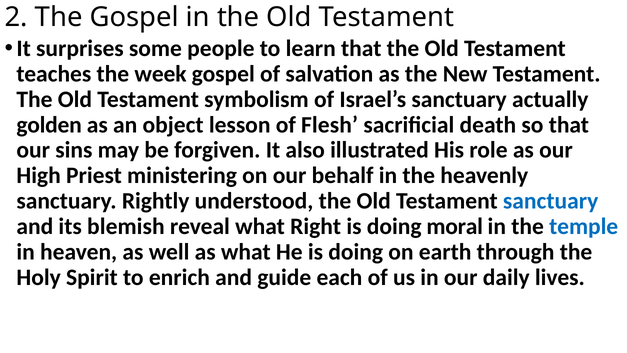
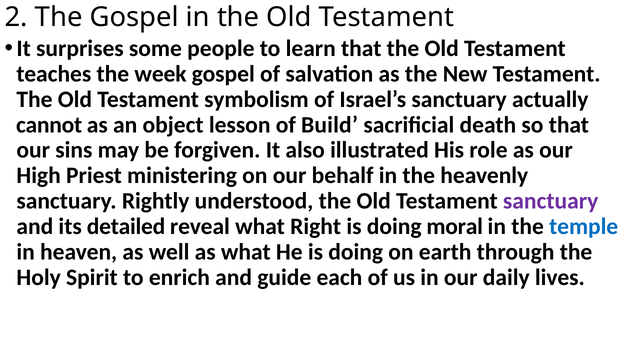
golden: golden -> cannot (49, 125)
Flesh: Flesh -> Build (330, 125)
sanctuary colour: blue -> purple (551, 201)
blemish: blemish -> detailed (126, 226)
